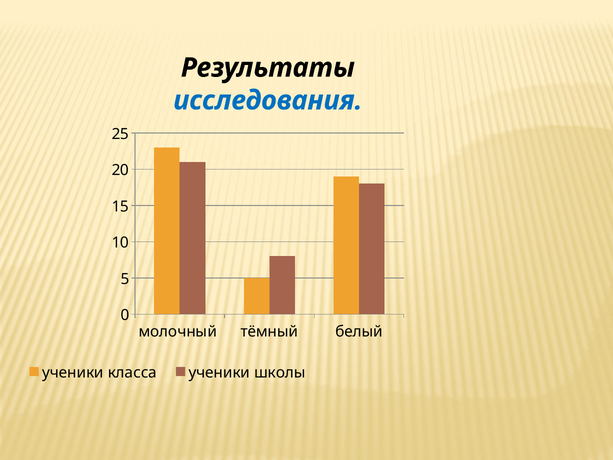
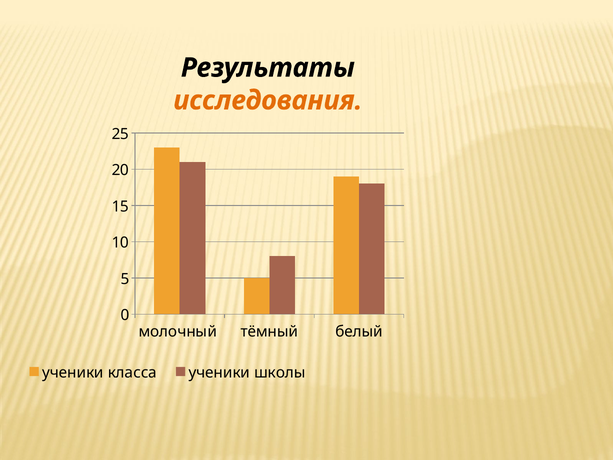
исследования colour: blue -> orange (268, 100)
